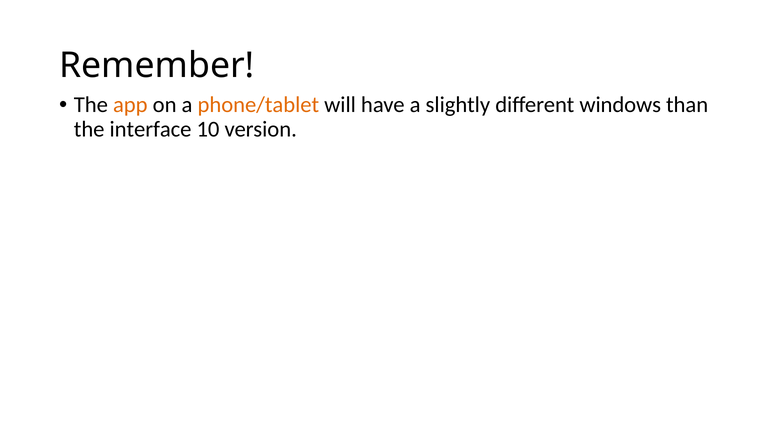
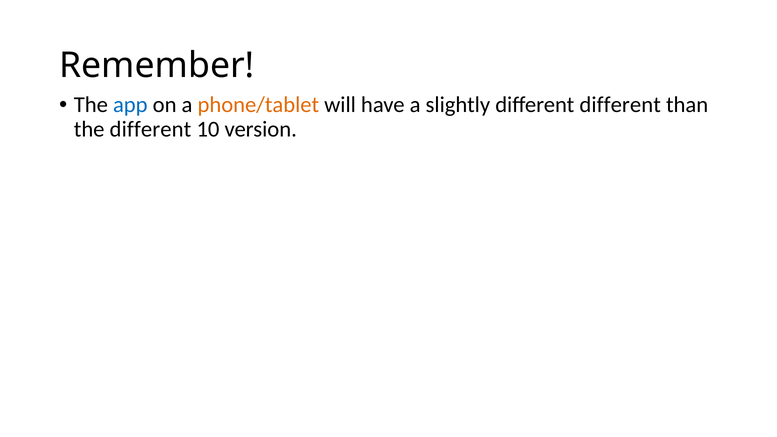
app colour: orange -> blue (130, 105)
different windows: windows -> different (620, 105)
the interface: interface -> different (150, 129)
